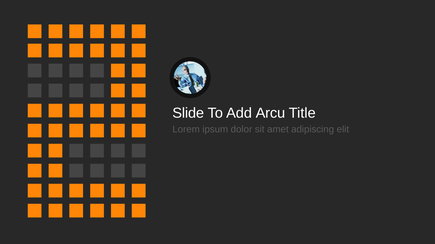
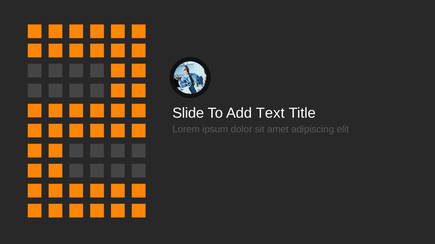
Arcu: Arcu -> Text (270, 113)
